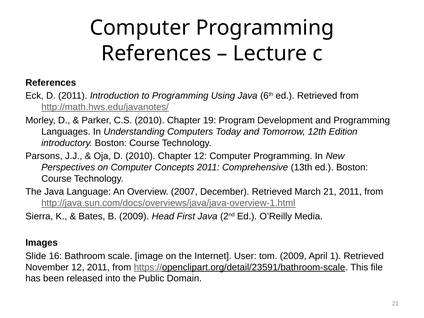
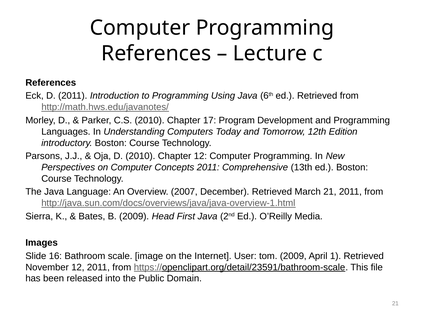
19: 19 -> 17 (210, 120)
